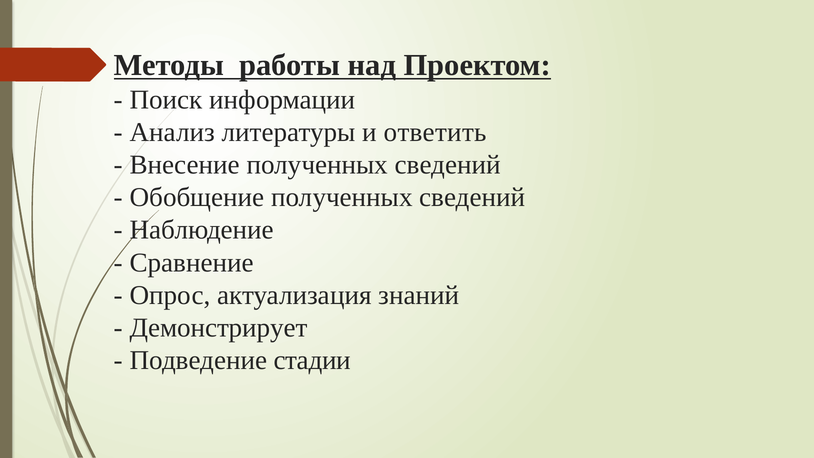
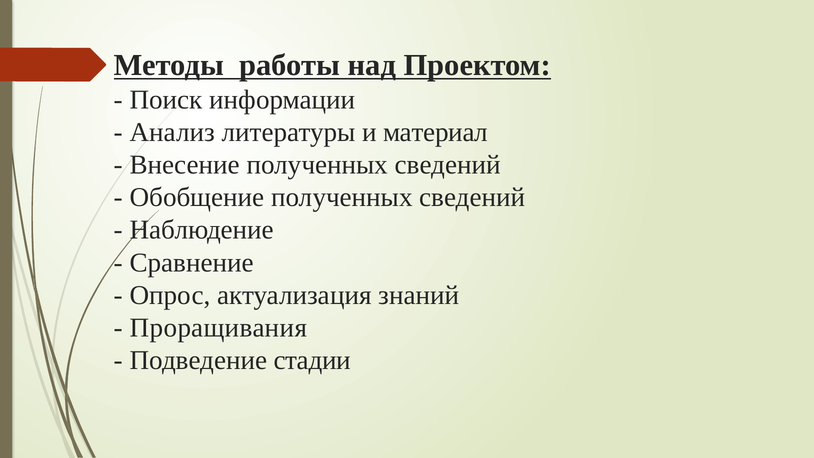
ответить: ответить -> материал (435, 132)
Демонстрирует: Демонстрирует -> Проращивания (218, 328)
